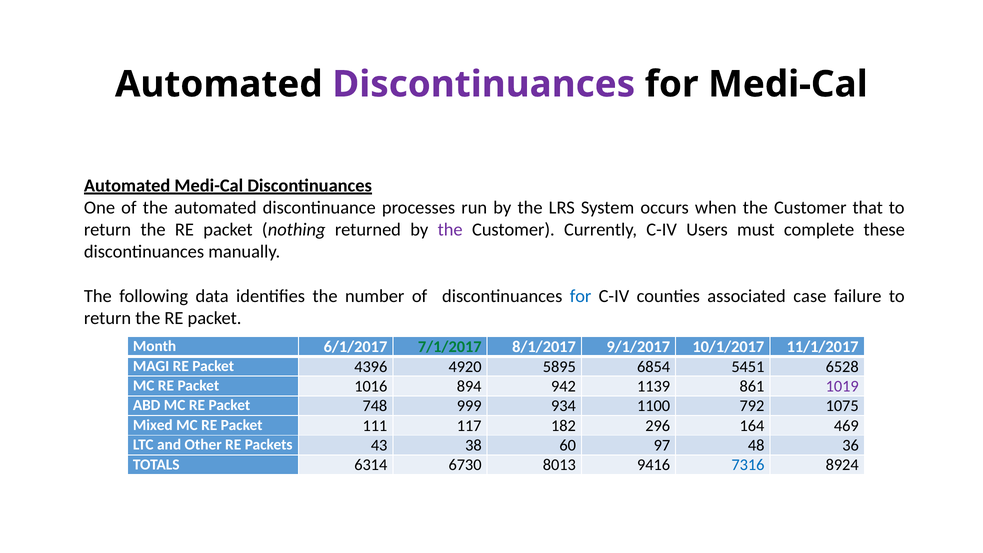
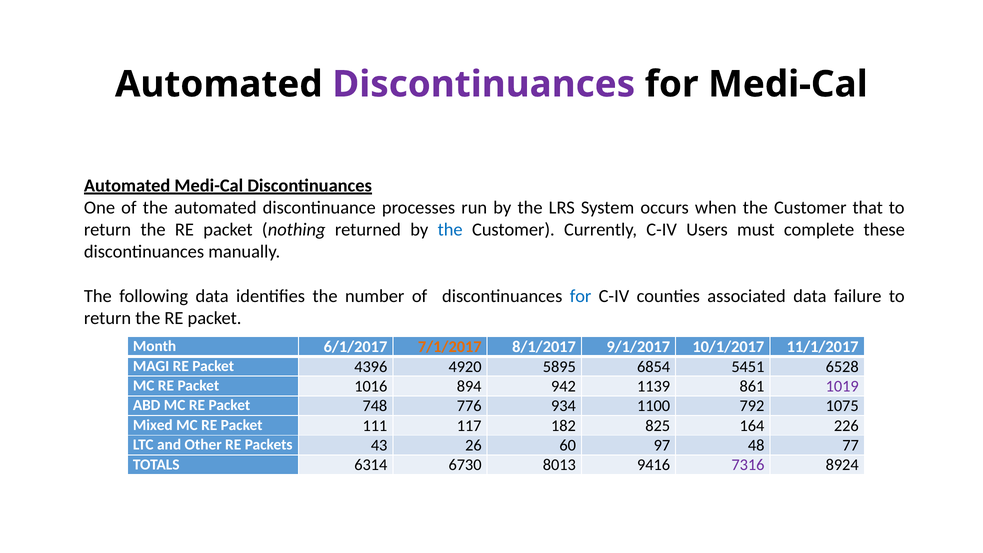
the colour: purple -> blue (450, 230)
associated case: case -> data (810, 296)
7/1/2017 colour: green -> orange (450, 347)
999: 999 -> 776 (469, 406)
296: 296 -> 825 (658, 426)
469: 469 -> 226 (846, 426)
38: 38 -> 26 (473, 445)
36: 36 -> 77 (851, 445)
7316 colour: blue -> purple (748, 465)
